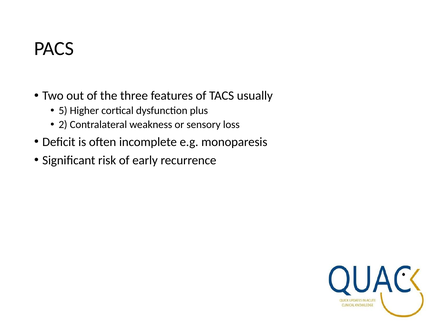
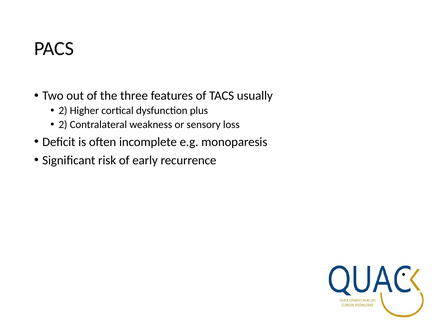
5: 5 -> 2 (63, 111)
